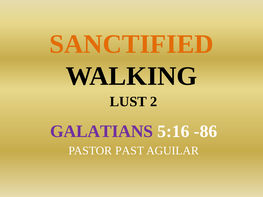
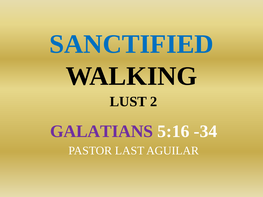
SANCTIFIED colour: orange -> blue (131, 44)
-86: -86 -> -34 (205, 131)
PAST: PAST -> LAST (130, 151)
